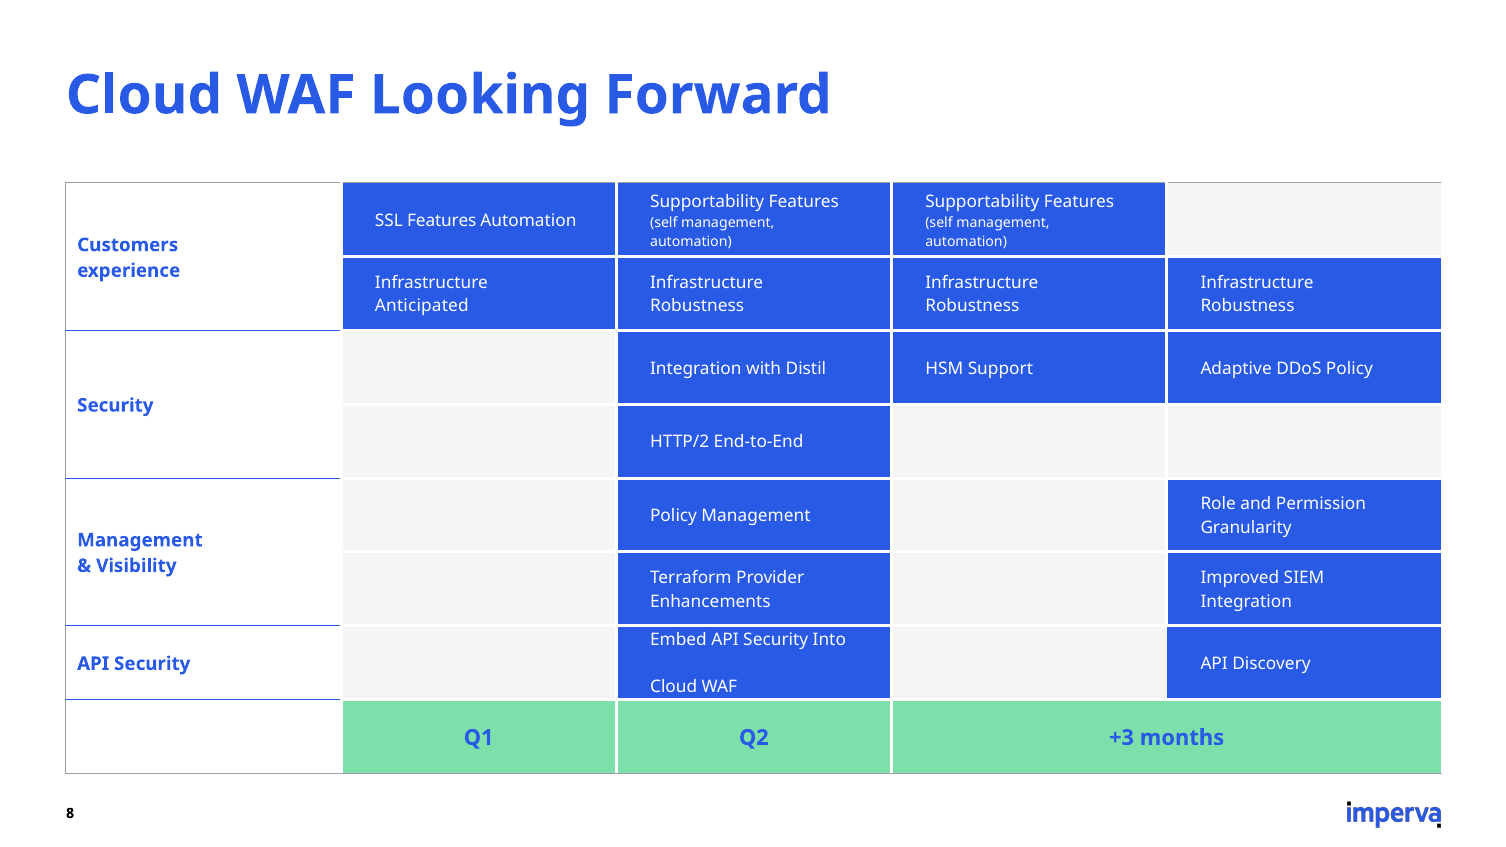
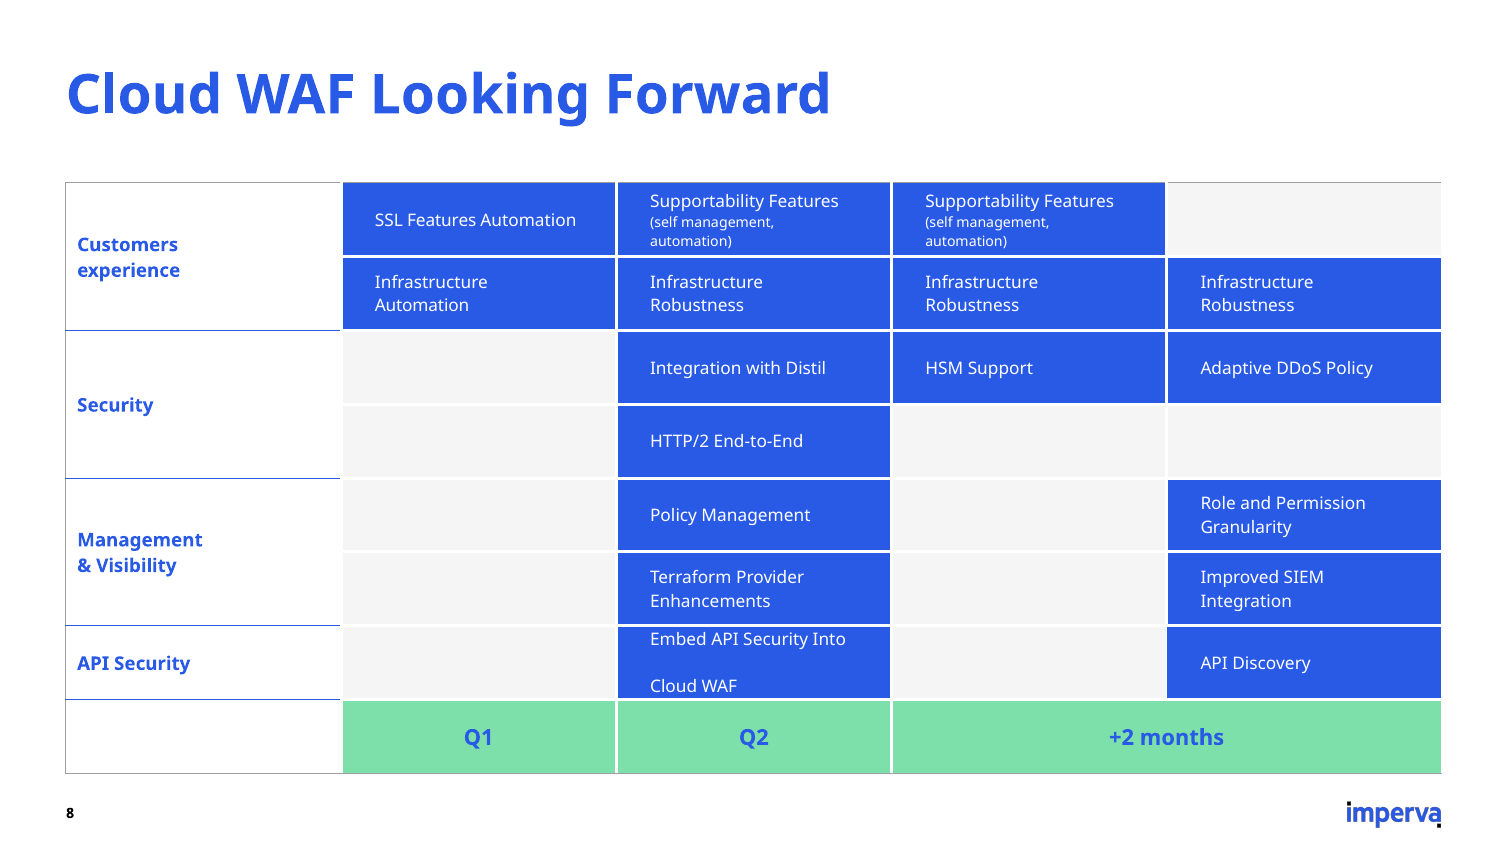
Anticipated: Anticipated -> Automation (422, 306)
+3: +3 -> +2 (1122, 738)
